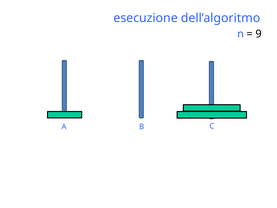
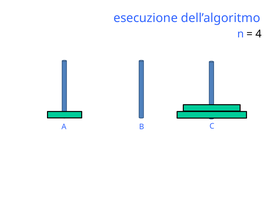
9: 9 -> 4 (259, 34)
